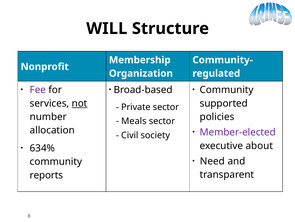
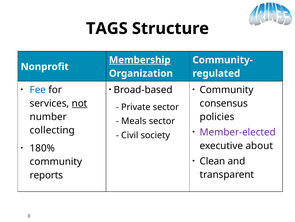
WILL: WILL -> TAGS (107, 28)
Membership underline: none -> present (140, 60)
Fee colour: purple -> blue (38, 90)
supported: supported -> consensus (224, 103)
allocation: allocation -> collecting (52, 130)
634%: 634% -> 180% (42, 148)
Need: Need -> Clean (212, 161)
